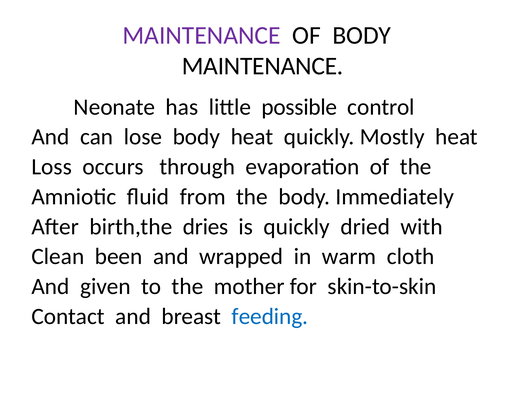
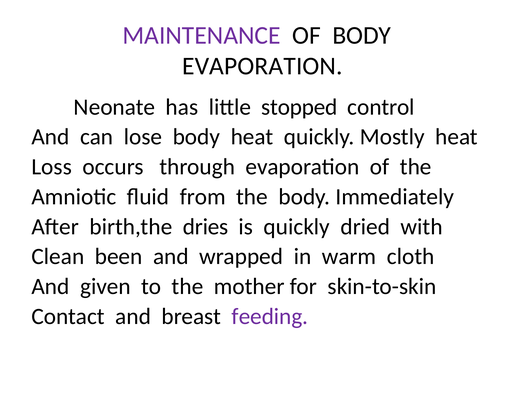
MAINTENANCE: MAINTENANCE -> EVAPORATION (262, 66)
possible: possible -> stopped (299, 107)
feeding colour: blue -> purple (270, 316)
